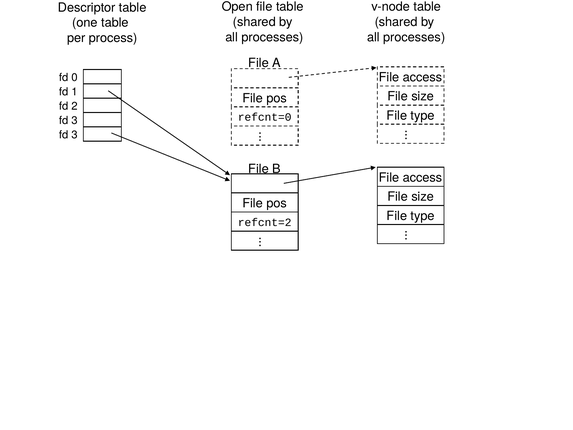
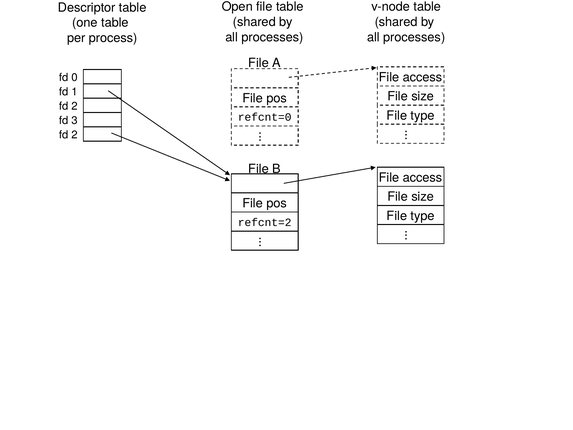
3: 3 -> 2 (74, 135)
